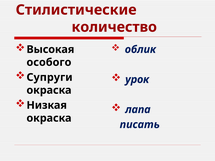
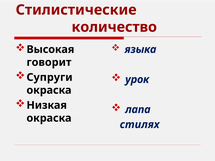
облик: облик -> языка (140, 49)
особого: особого -> говорит (49, 62)
писать: писать -> стилях (140, 125)
